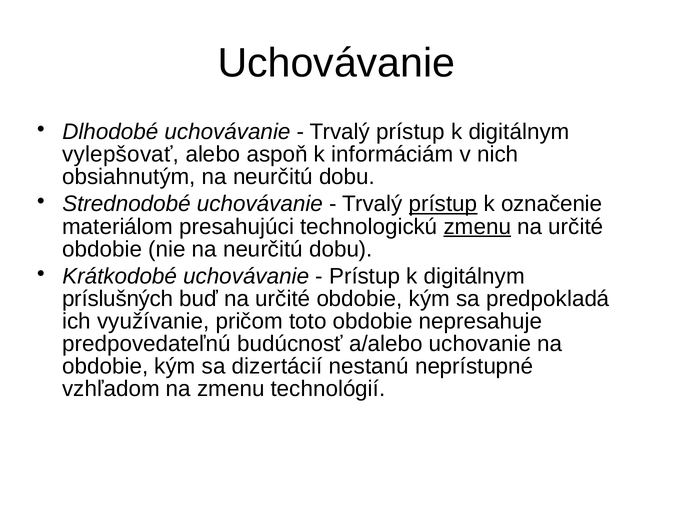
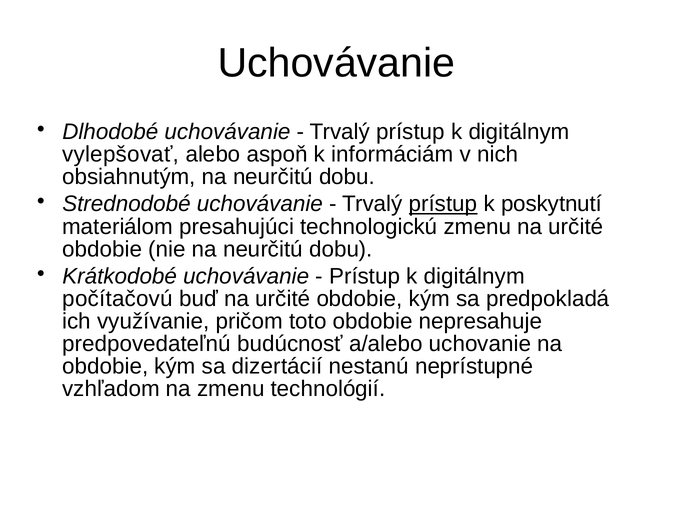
označenie: označenie -> poskytnutí (552, 204)
zmenu underline: present -> none (477, 227)
príslušných: príslušných -> počítačovú (118, 299)
